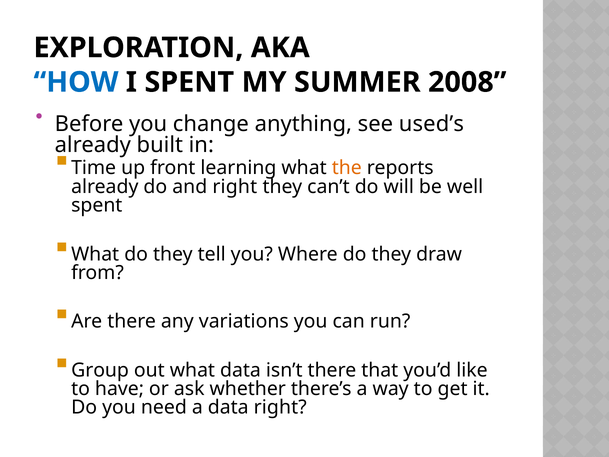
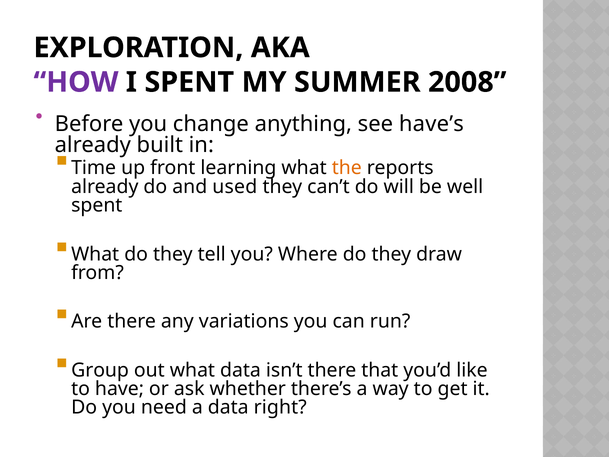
HOW colour: blue -> purple (76, 82)
used’s: used’s -> have’s (431, 124)
and right: right -> used (235, 187)
